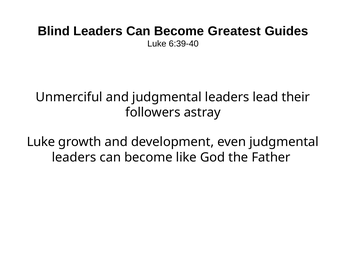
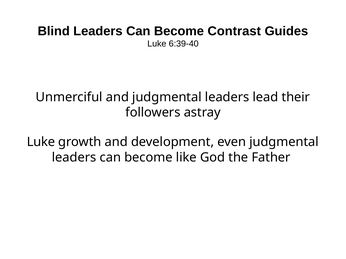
Greatest: Greatest -> Contrast (234, 31)
